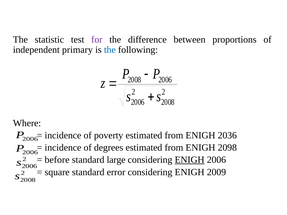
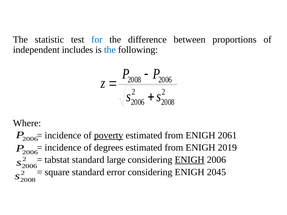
for colour: purple -> blue (97, 40)
primary: primary -> includes (78, 50)
poverty underline: none -> present (109, 136)
2036: 2036 -> 2061 (227, 136)
2098: 2098 -> 2019 (227, 148)
before: before -> tabstat (57, 160)
2009: 2009 -> 2045 (216, 172)
